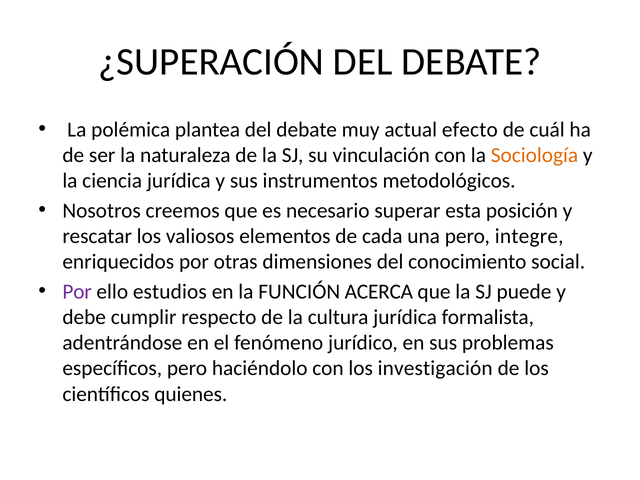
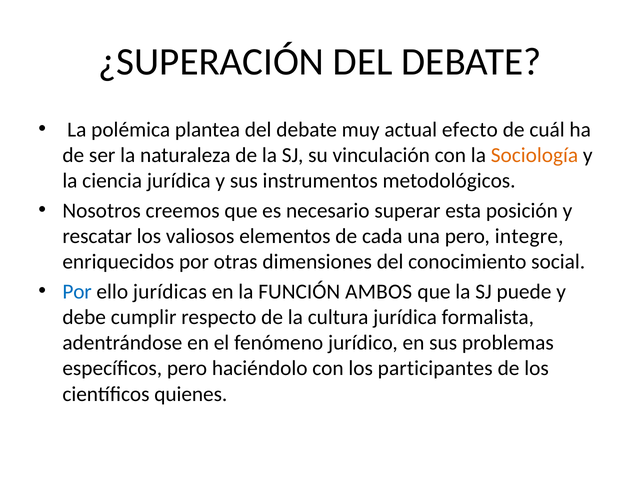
Por colour: purple -> blue (77, 292)
estudios: estudios -> jurídicas (170, 292)
ACERCA: ACERCA -> AMBOS (379, 292)
investigación: investigación -> participantes (435, 368)
